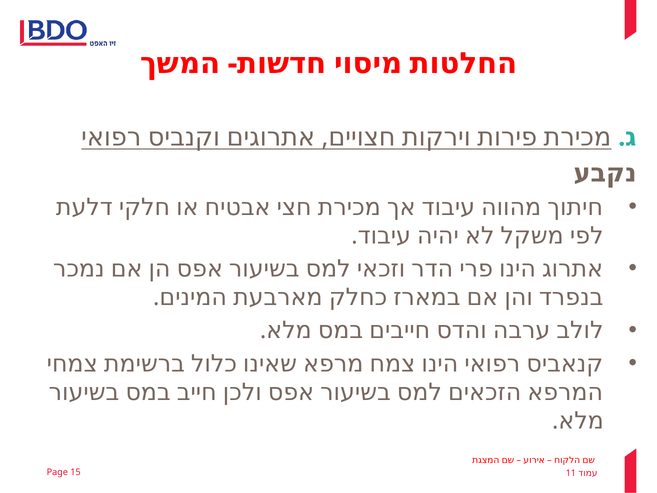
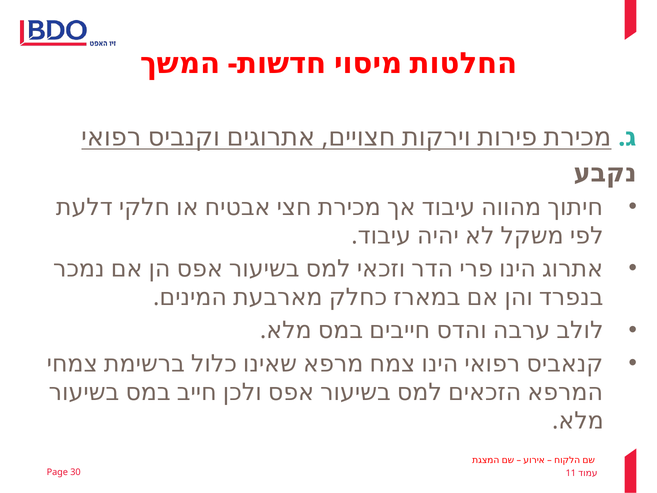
15: 15 -> 30 (76, 472)
